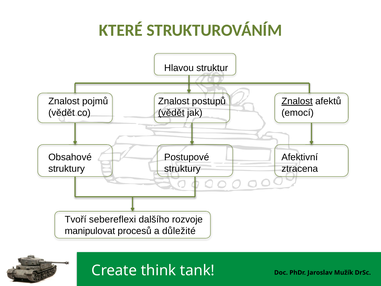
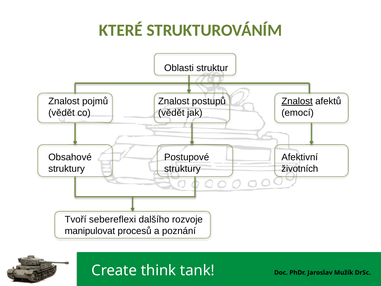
Hlavou: Hlavou -> Oblasti (179, 68)
vědět underline: present -> none (171, 113)
ztracena: ztracena -> životních (300, 169)
důležité: důležité -> poznání (179, 231)
